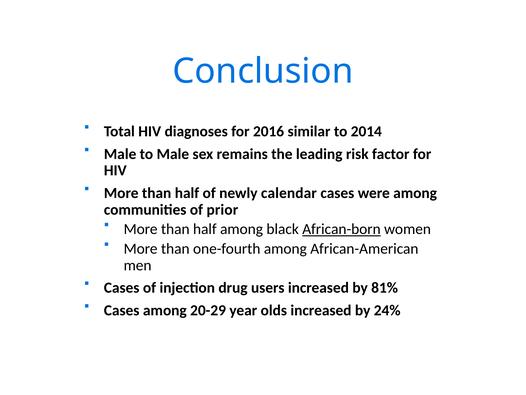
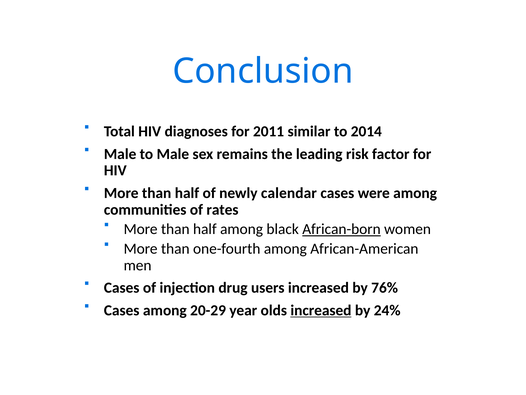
2016: 2016 -> 2011 (269, 131)
prior: prior -> rates (222, 209)
81%: 81% -> 76% (385, 287)
increased underline: none -> present (321, 310)
